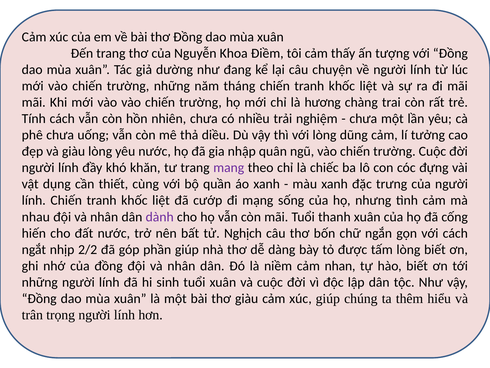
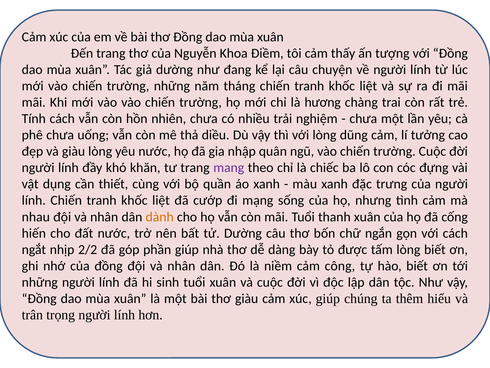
dành colour: purple -> orange (160, 217)
tử Nghịch: Nghịch -> Dường (243, 233)
nhan: nhan -> công (340, 266)
